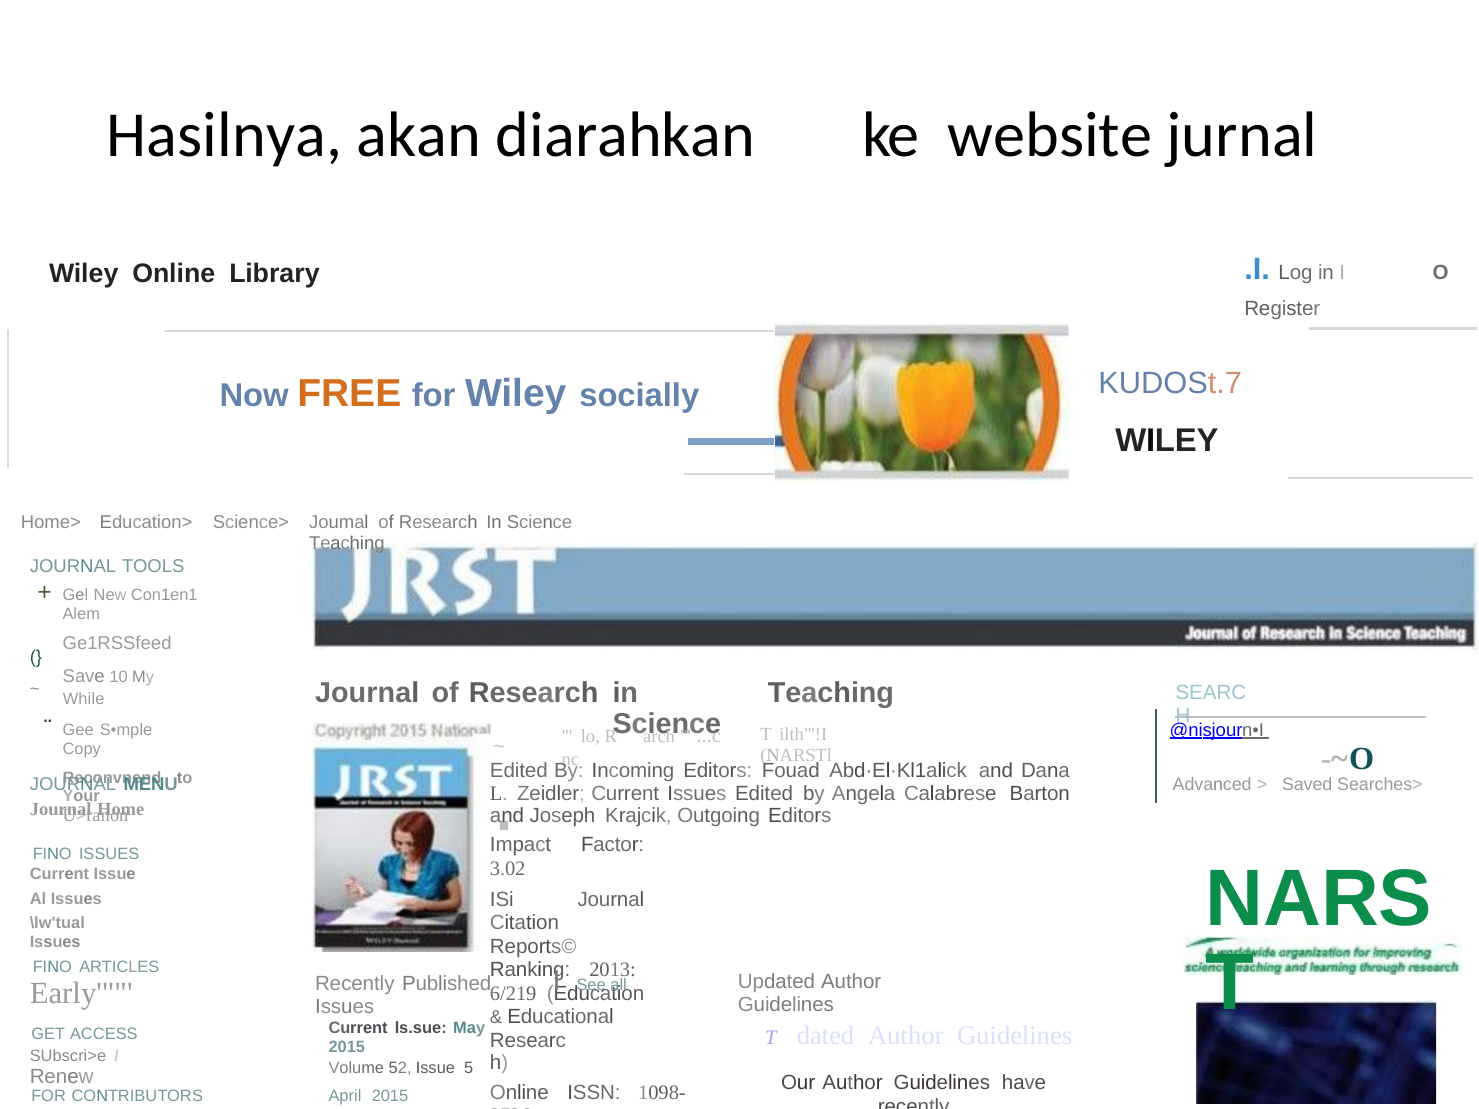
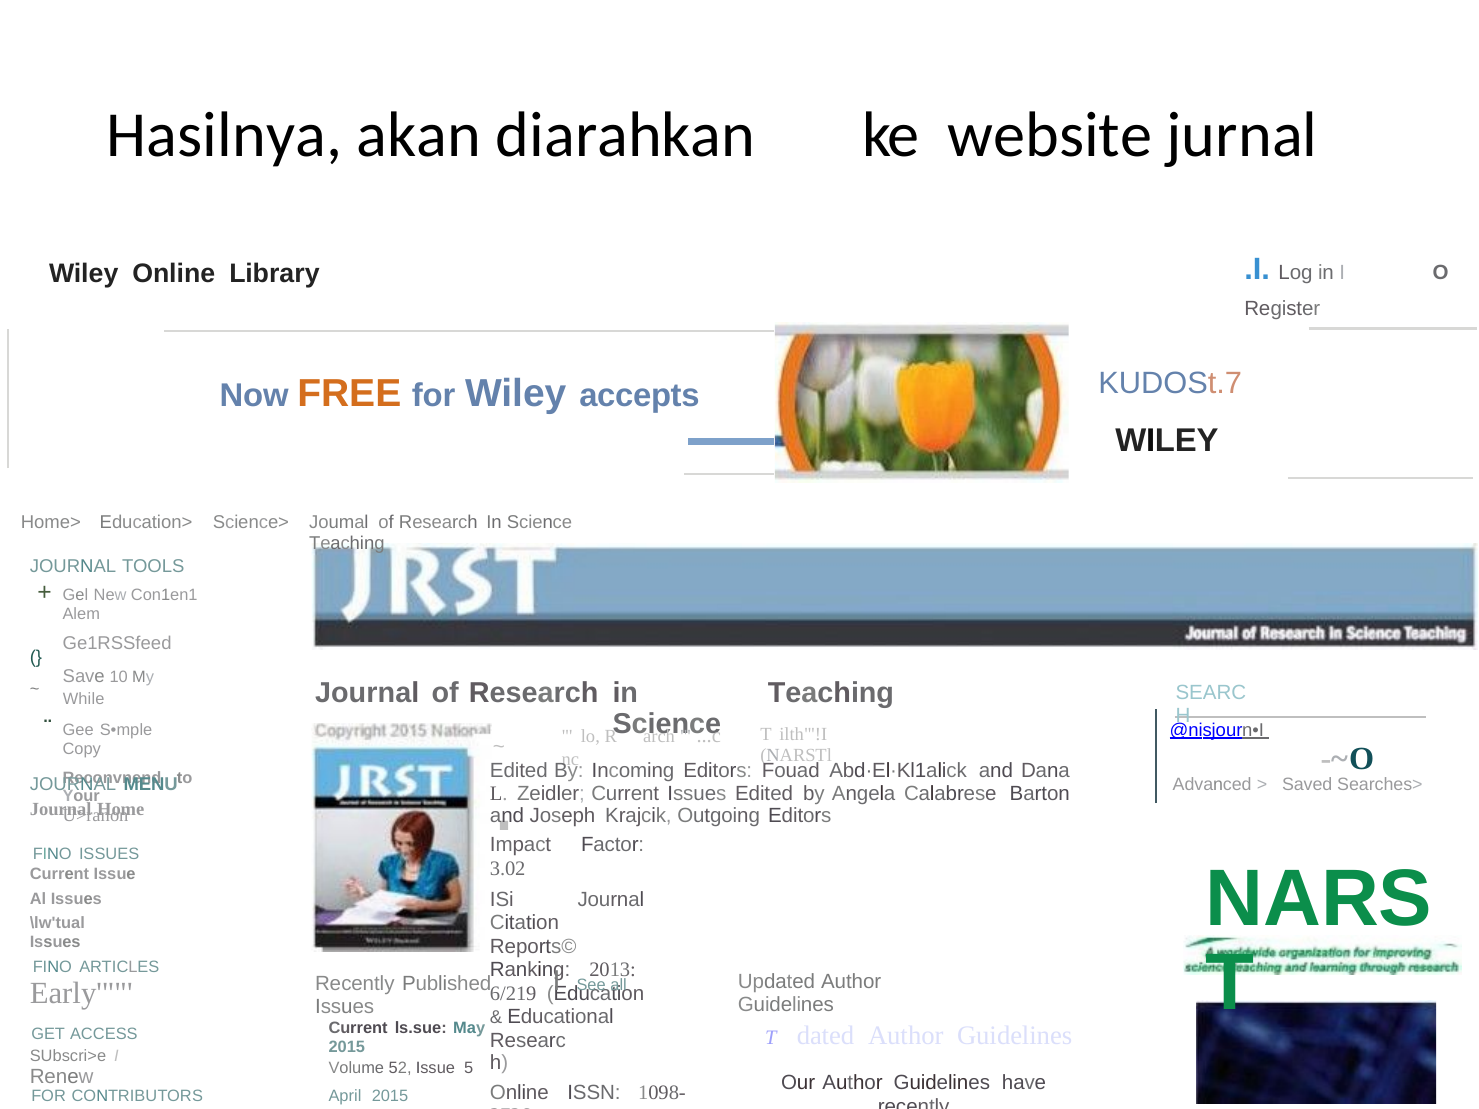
socially: socially -> accepts (639, 396)
